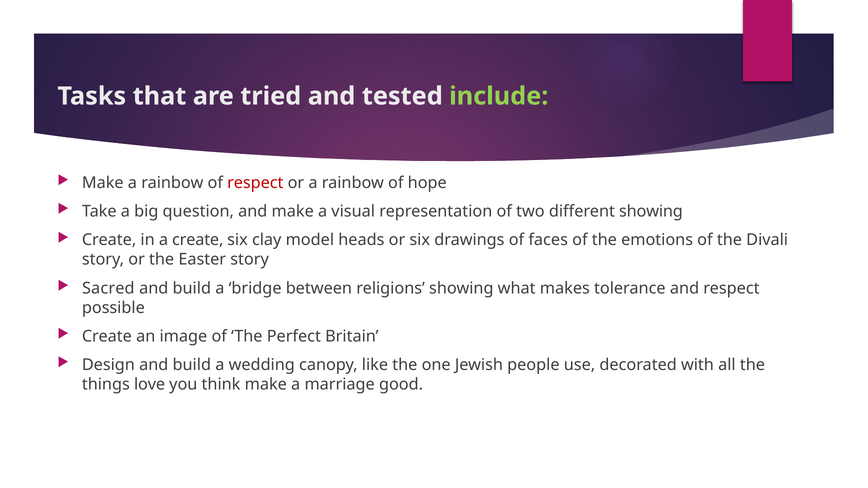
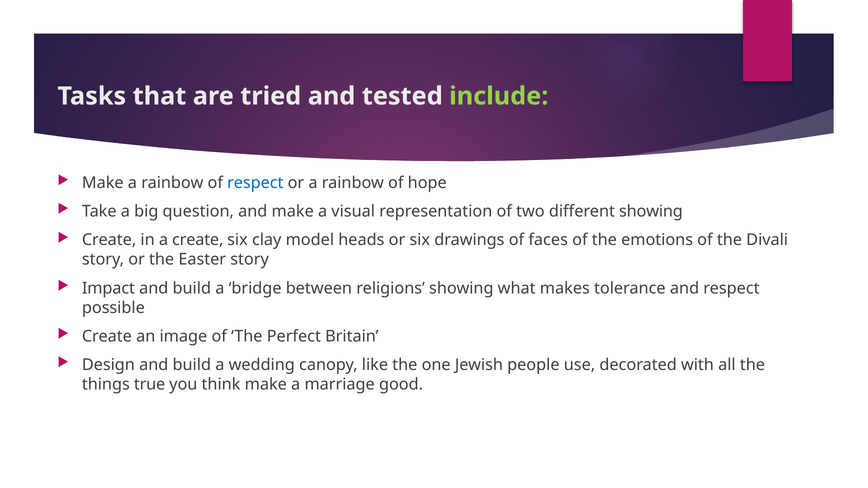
respect colour: red -> blue (255, 183)
Sacred: Sacred -> Impact (108, 288)
love: love -> true (150, 385)
